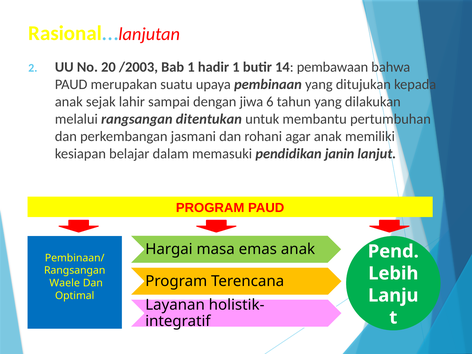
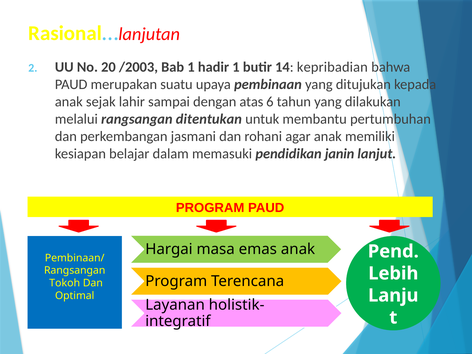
pembawaan: pembawaan -> kepribadian (332, 67)
jiwa: jiwa -> atas (251, 102)
Waele: Waele -> Tokoh (65, 283)
